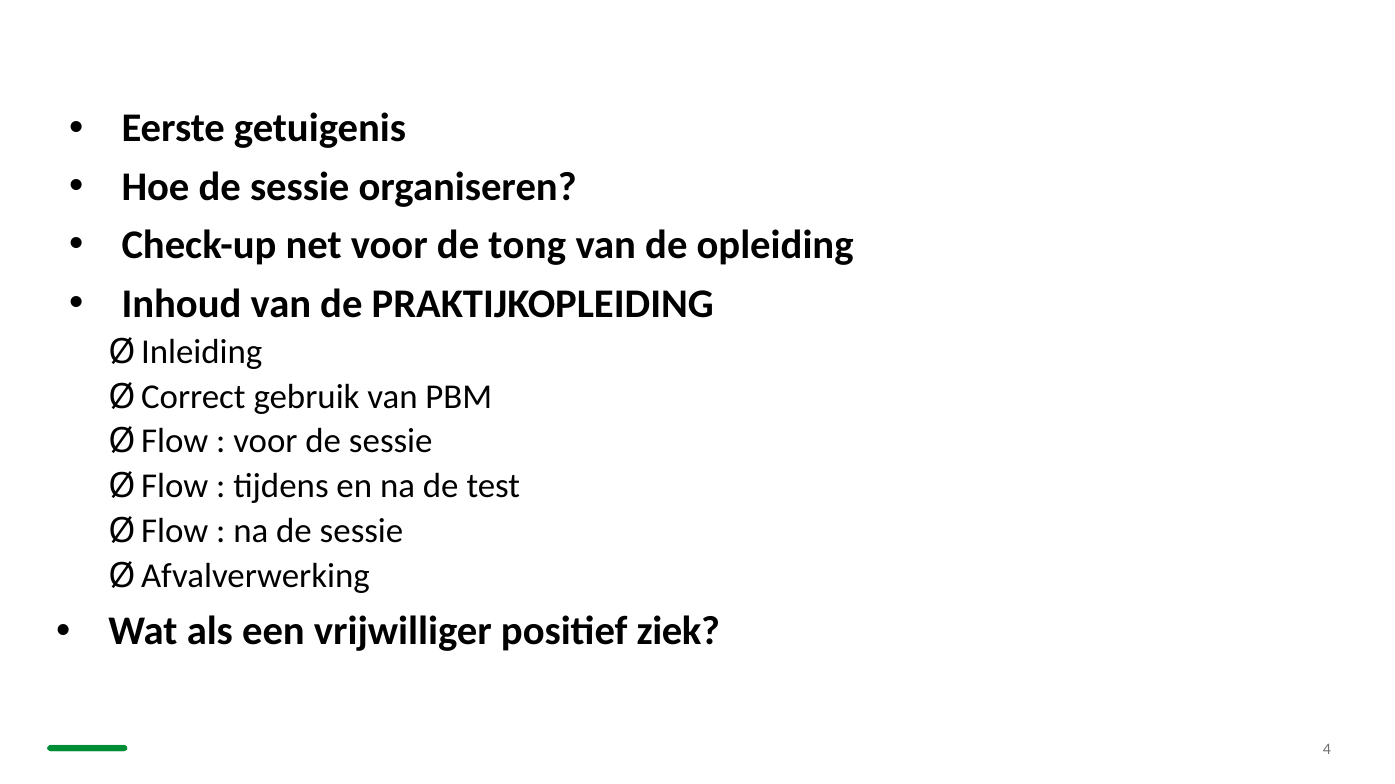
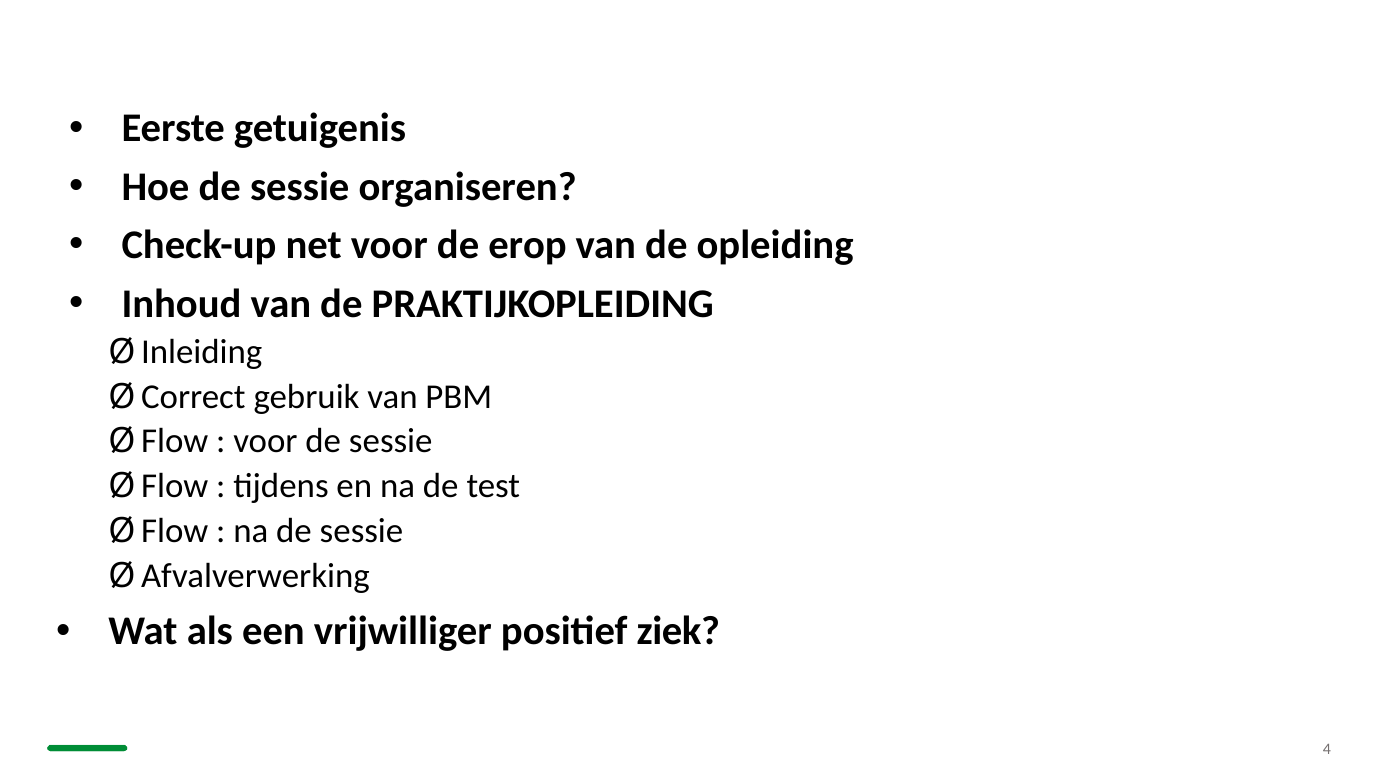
tong: tong -> erop (527, 245)
